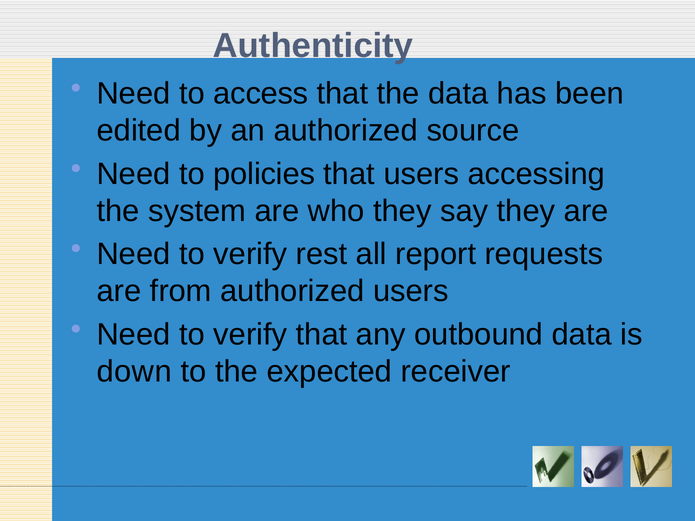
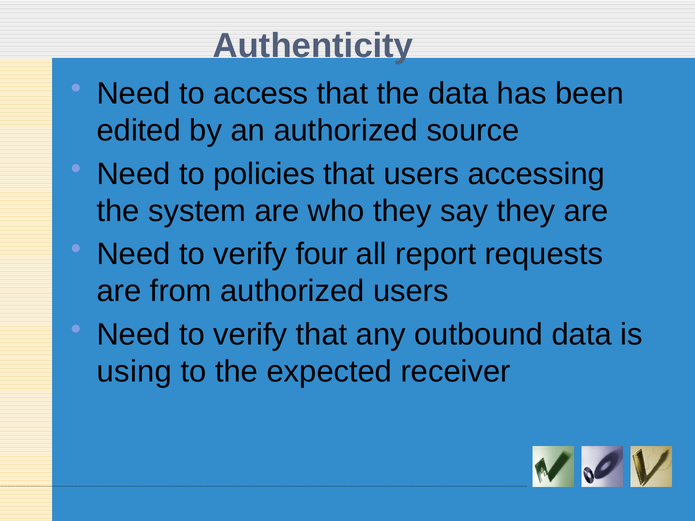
rest: rest -> four (322, 254)
down: down -> using (134, 372)
